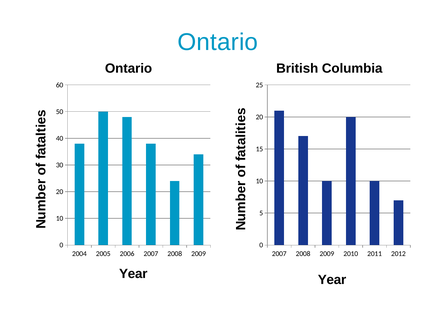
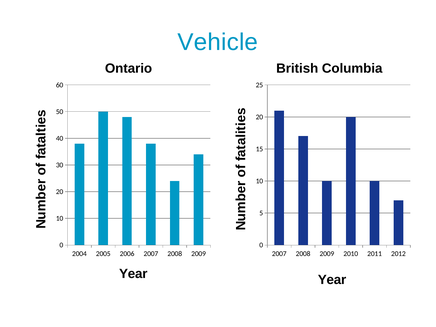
Ontario: Ontario -> Vehicle (218, 42)
